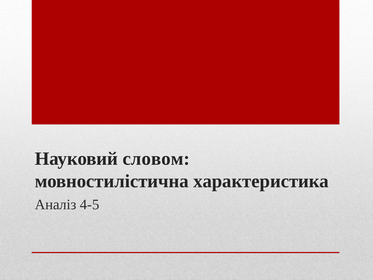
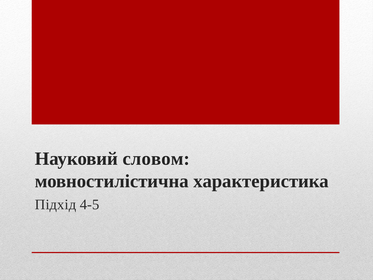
Аналіз: Аналіз -> Підхід (56, 204)
